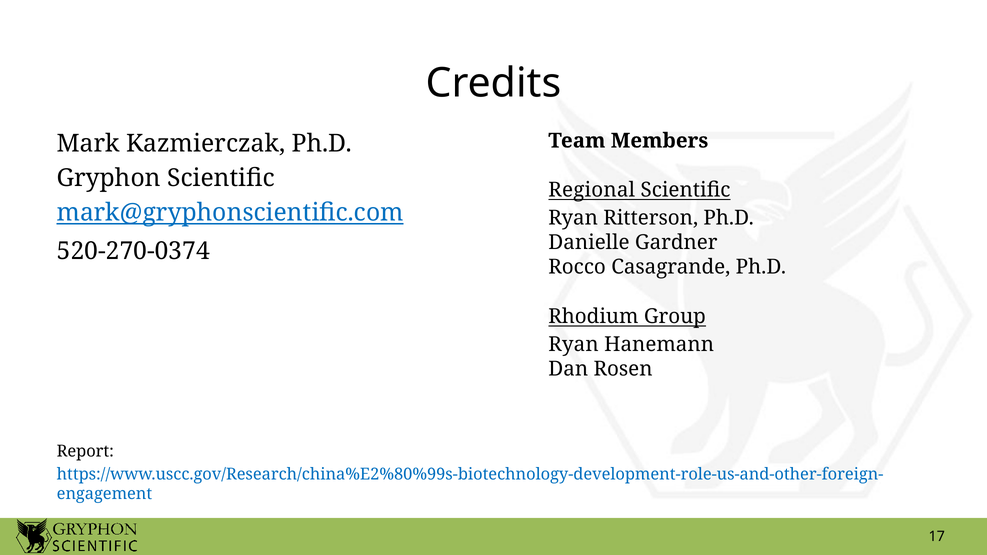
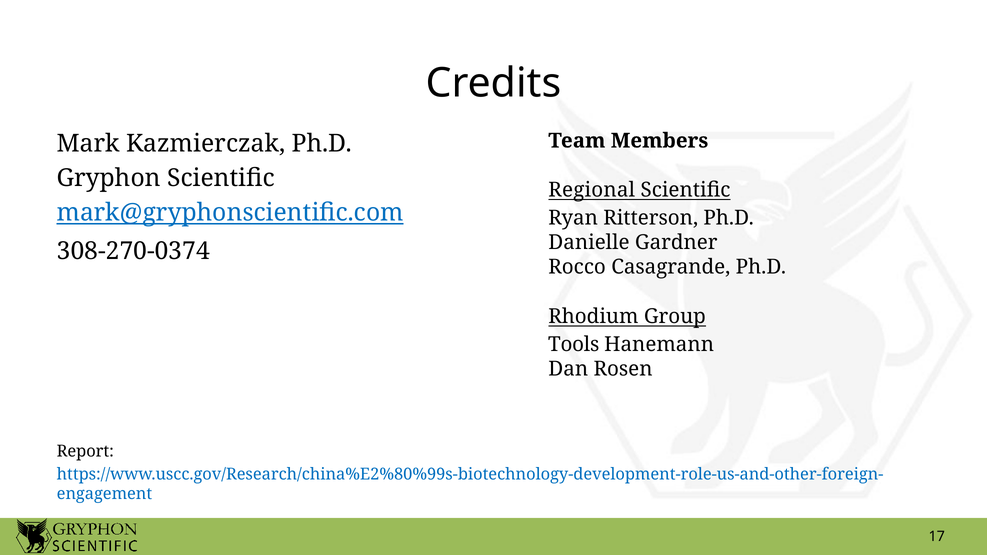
520-270-0374: 520-270-0374 -> 308-270-0374 (133, 251)
Ryan: Ryan -> Tools (574, 344)
